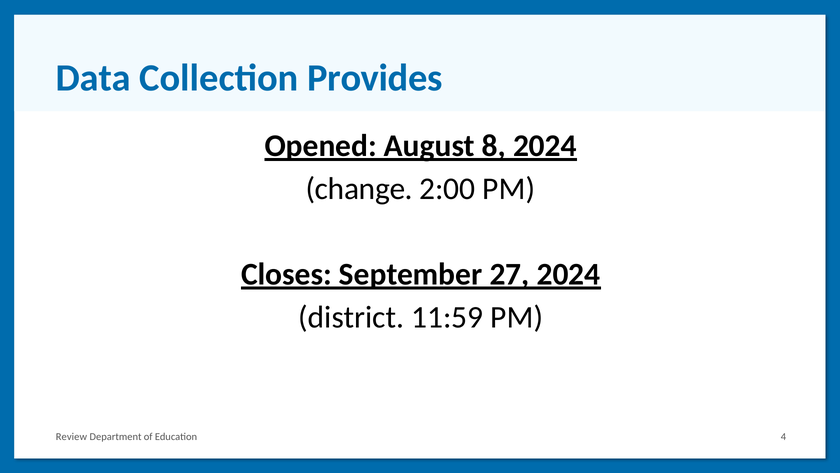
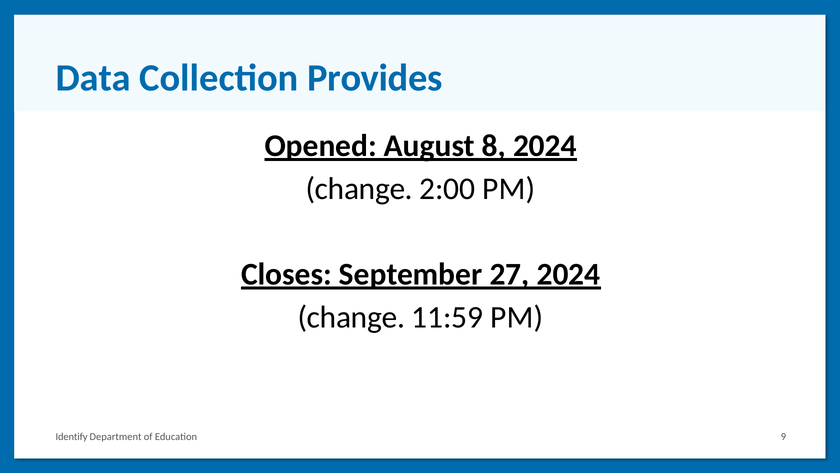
district: district -> change (351, 317)
Review: Review -> Identify (72, 436)
4: 4 -> 9 (784, 436)
